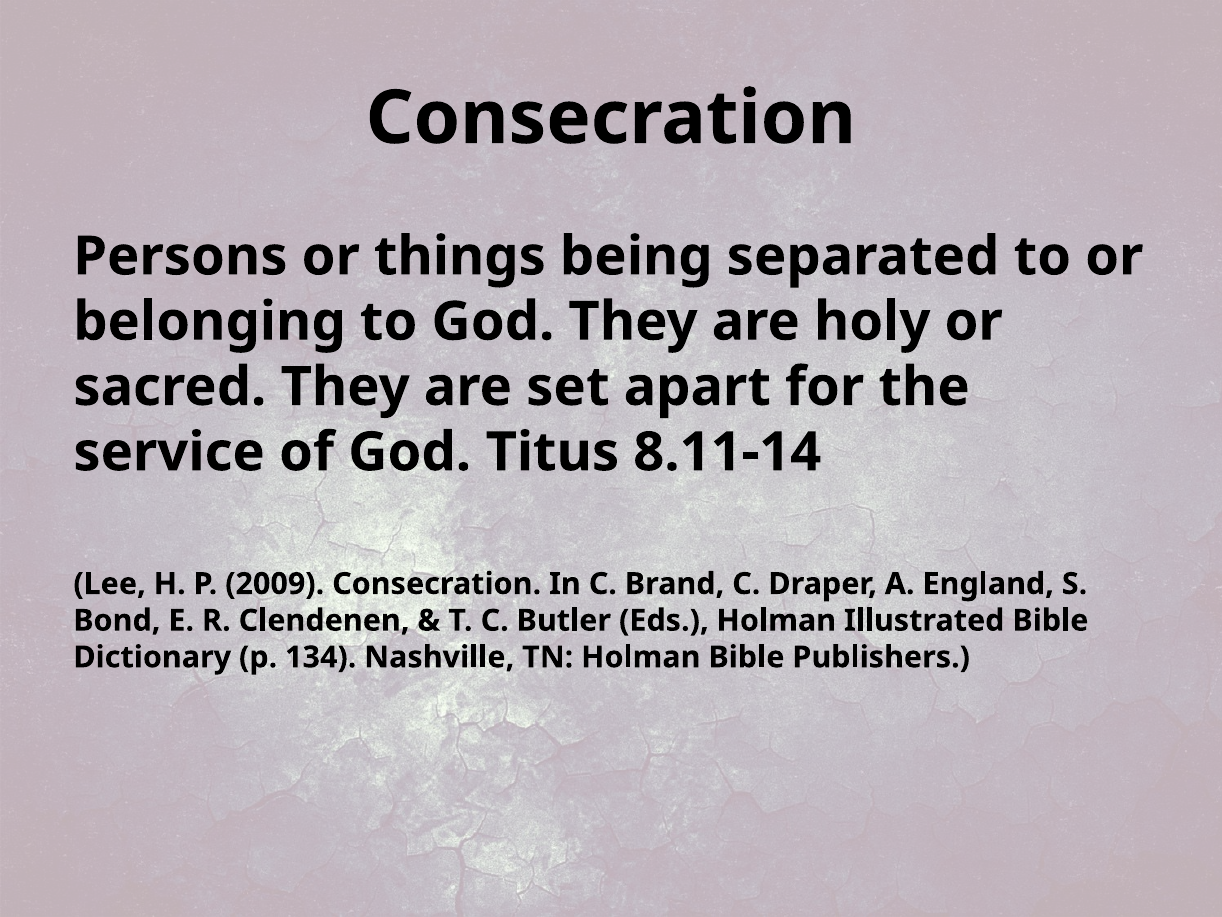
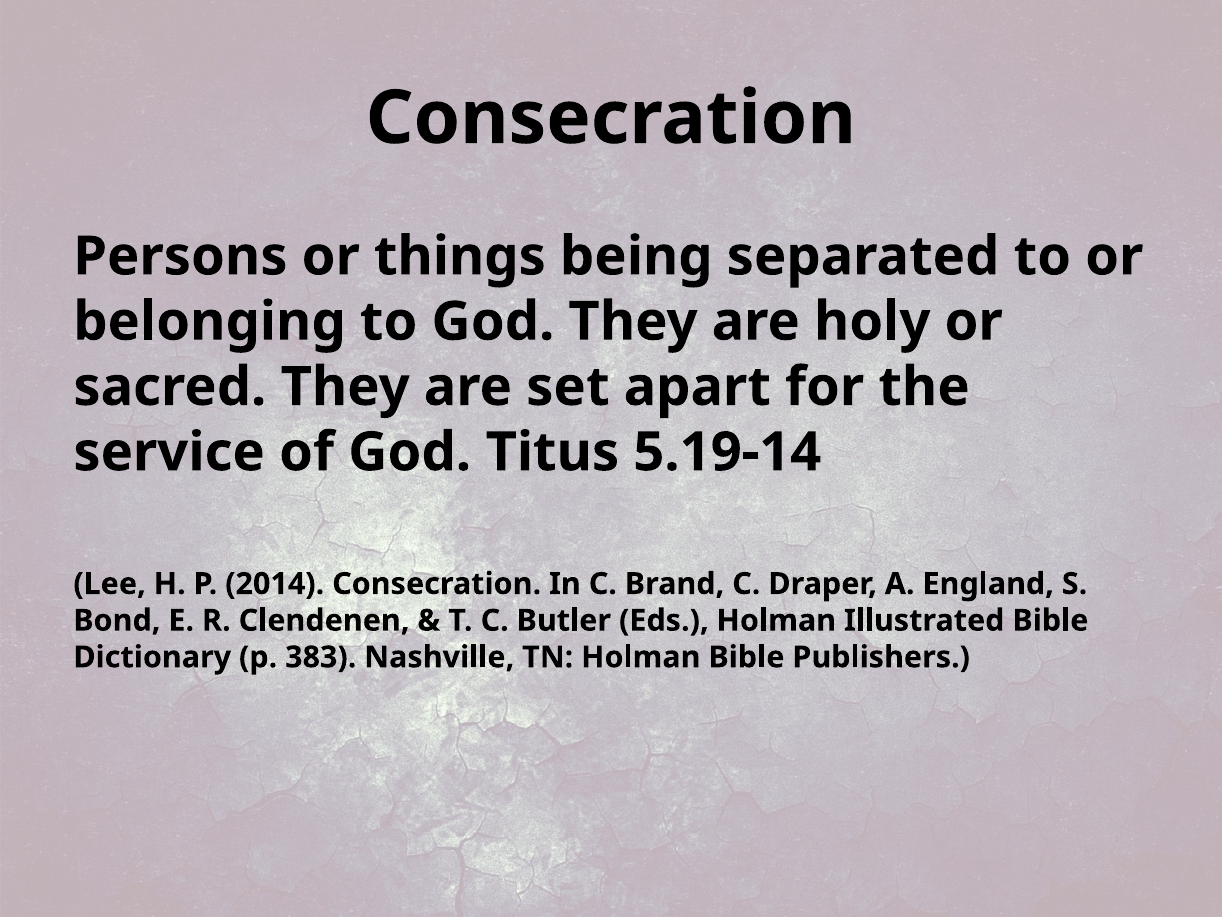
8.11-14: 8.11-14 -> 5.19-14 (727, 452)
2009: 2009 -> 2014 (275, 584)
134: 134 -> 383 (321, 657)
